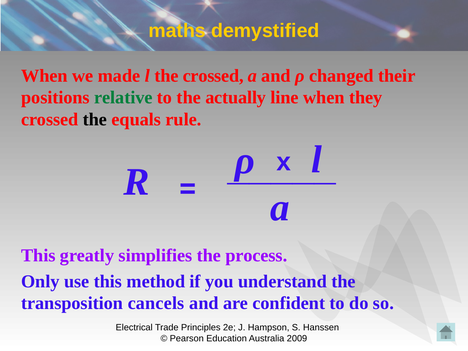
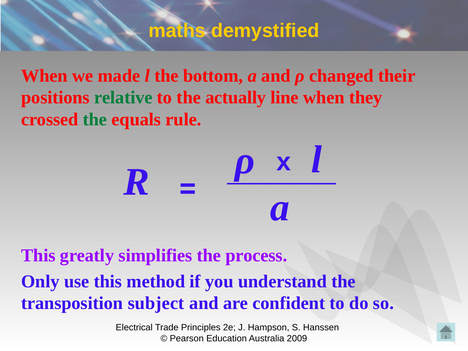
the crossed: crossed -> bottom (213, 76)
the colour: black -> green (95, 119)
cancels: cancels -> subject (156, 303)
